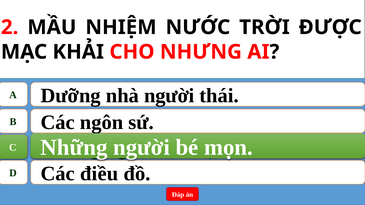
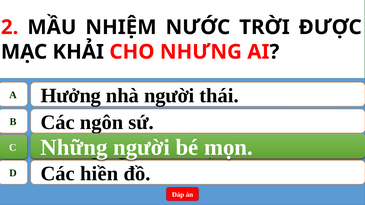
Dưỡng: Dưỡng -> Hưởng (71, 96)
điều: điều -> hiền (99, 174)
